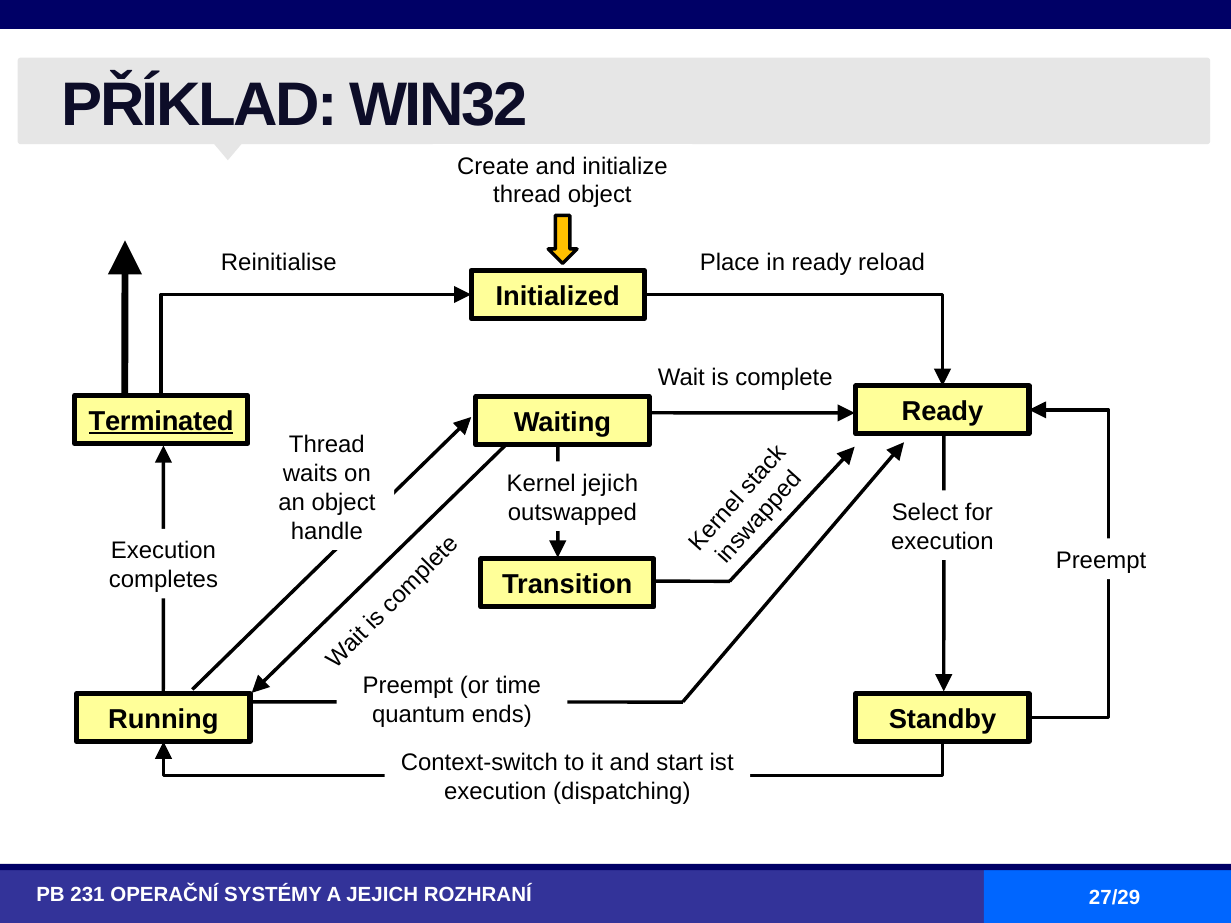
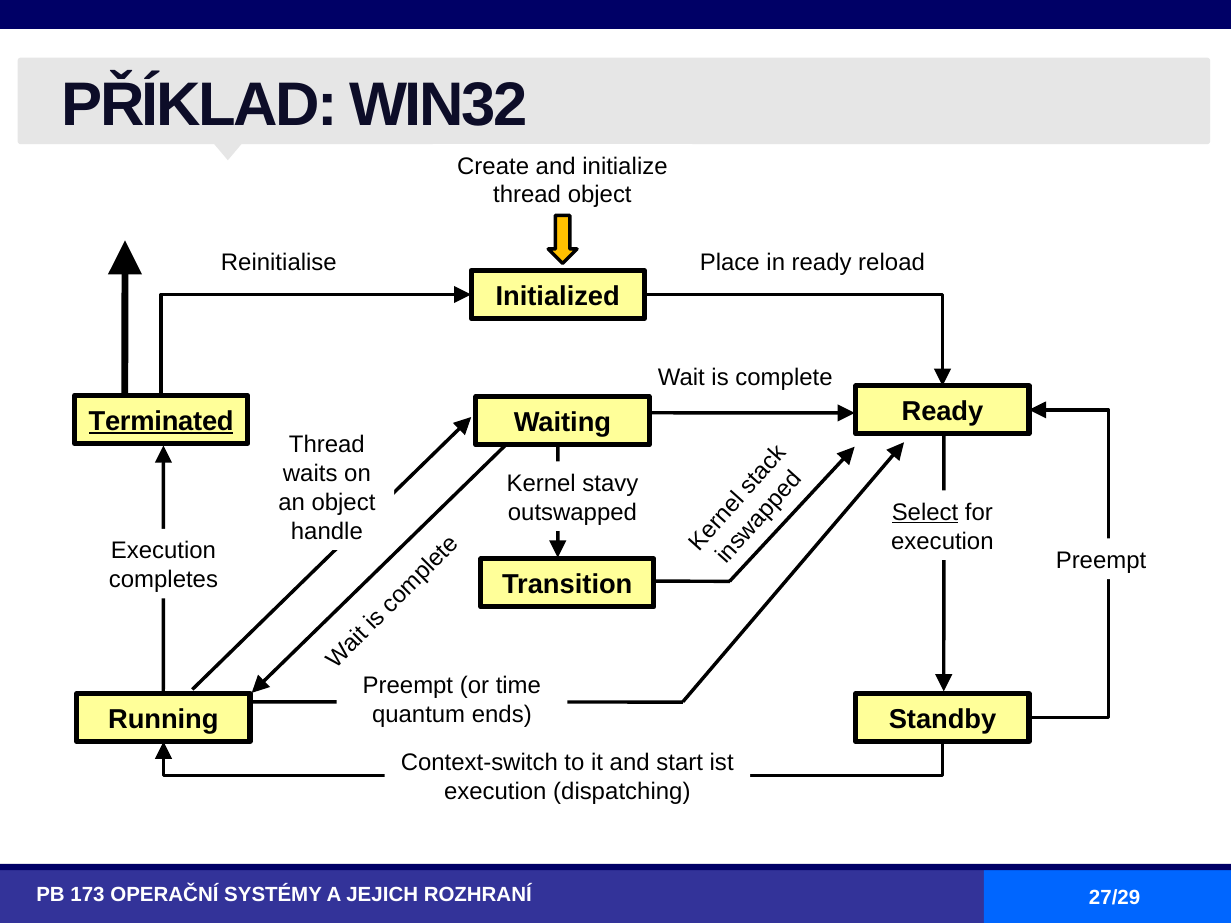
Kernel jejich: jejich -> stavy (610, 484)
Select underline: none -> present (925, 513)
231: 231 -> 173 (88, 895)
